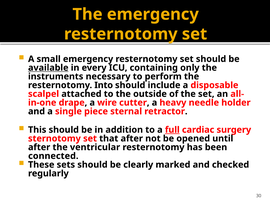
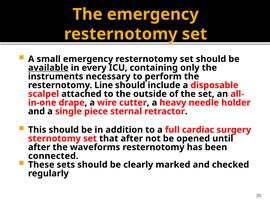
Into: Into -> Line (104, 85)
full underline: present -> none (172, 130)
ventricular: ventricular -> waveforms (95, 148)
